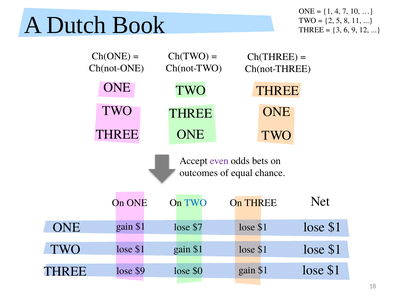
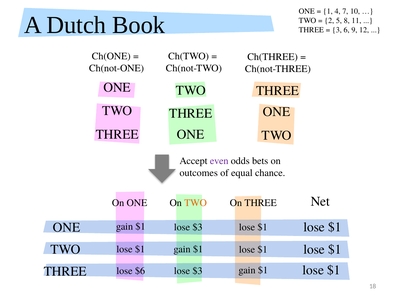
TWO colour: blue -> orange (196, 203)
$7: $7 -> $3 (198, 227)
$9: $9 -> $6 (140, 271)
$0: $0 -> $3 (198, 271)
